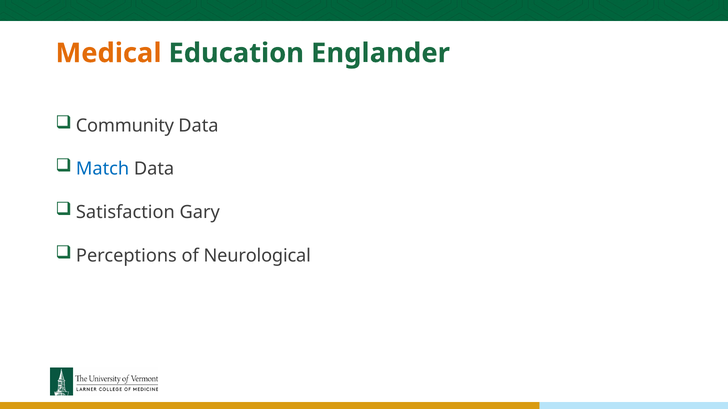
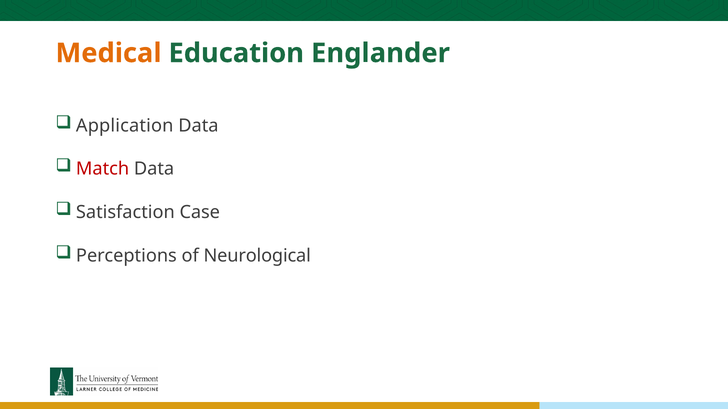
Community: Community -> Application (125, 126)
Match colour: blue -> red (103, 169)
Gary: Gary -> Case (200, 212)
